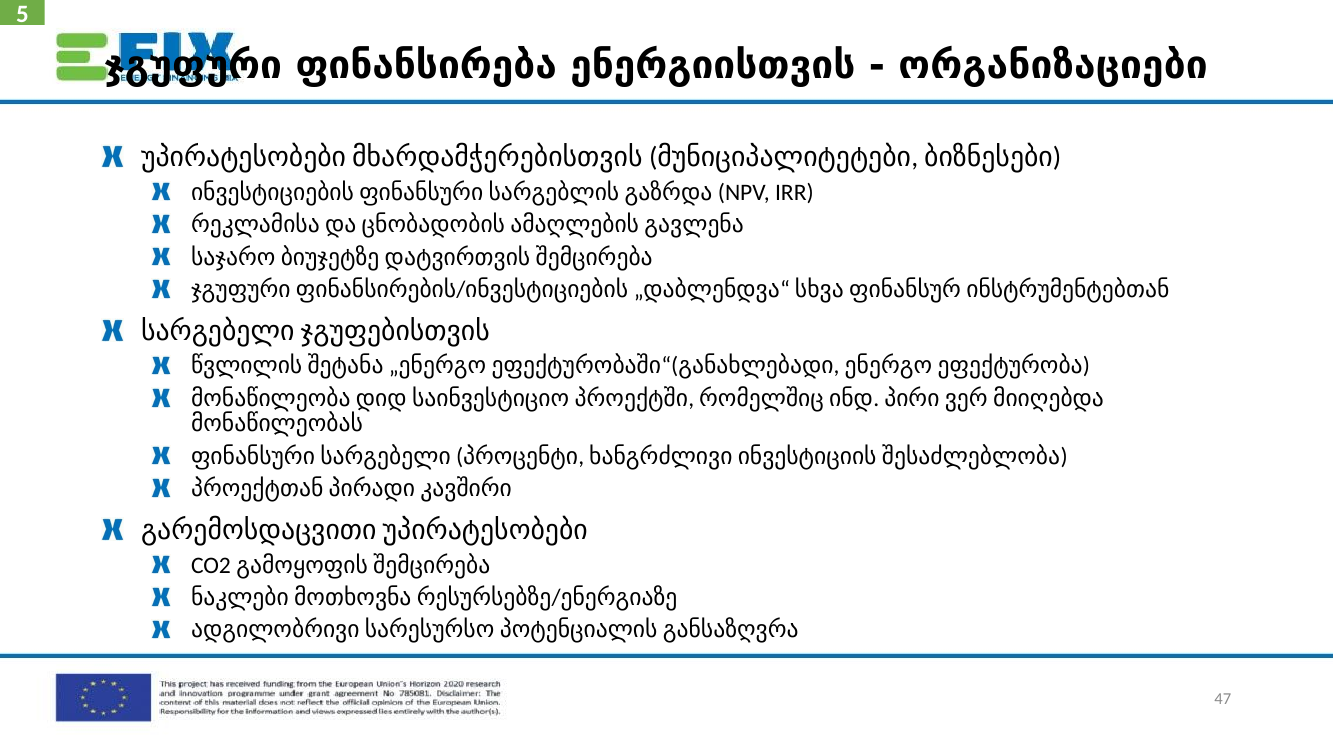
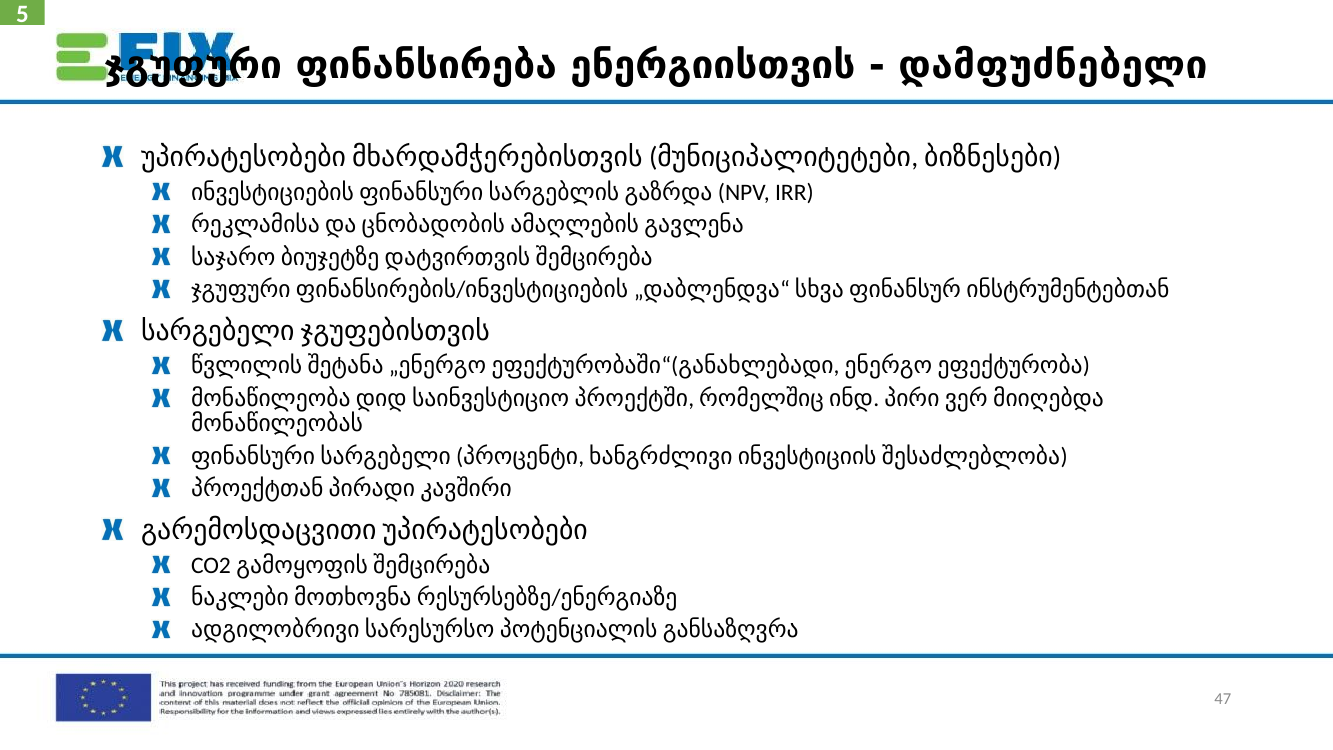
ორგანიზაციები: ორგანიზაციები -> დამფუძნებელი (1053, 66)
